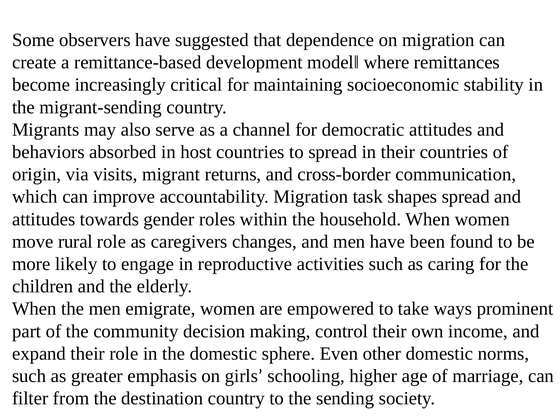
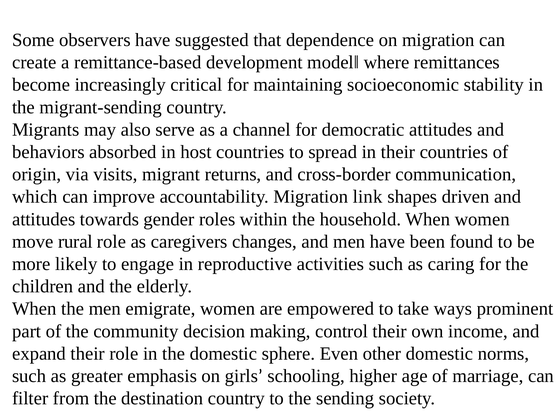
task: task -> link (368, 197)
shapes spread: spread -> driven (466, 197)
